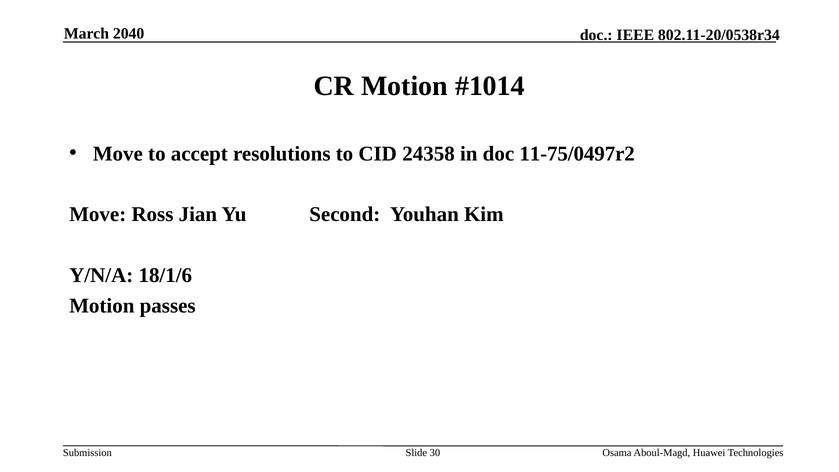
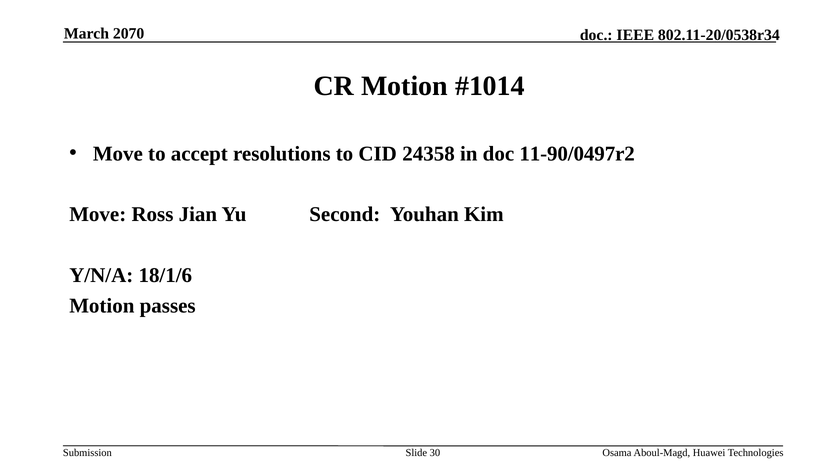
2040: 2040 -> 2070 (129, 33)
11-75/0497r2: 11-75/0497r2 -> 11-90/0497r2 (577, 154)
